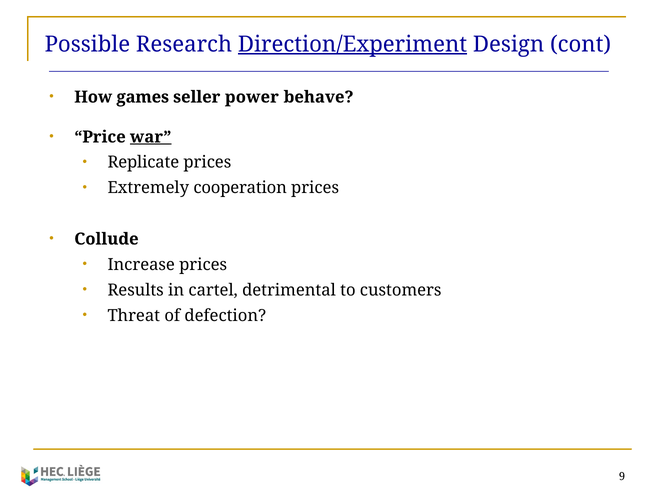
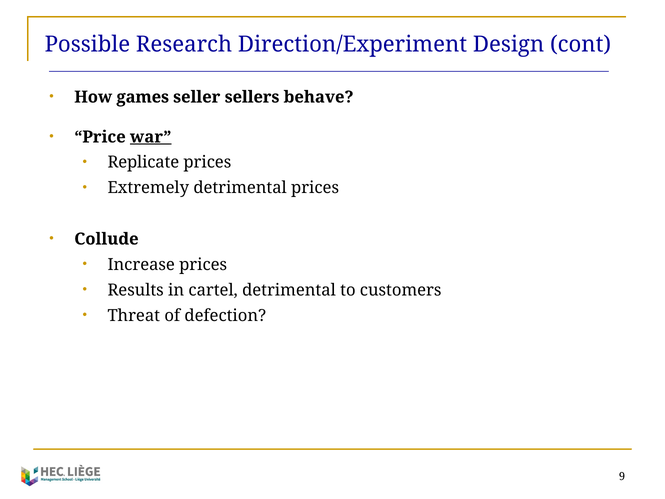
Direction/Experiment underline: present -> none (353, 44)
power: power -> sellers (252, 97)
Extremely cooperation: cooperation -> detrimental (240, 188)
